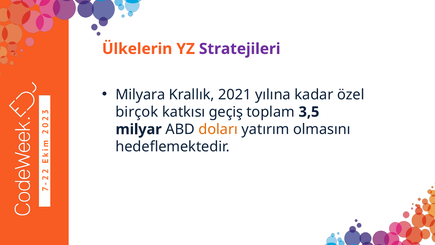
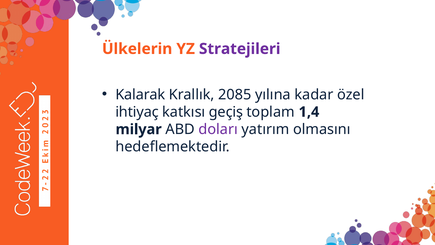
Milyara: Milyara -> Kalarak (140, 94)
2021: 2021 -> 2085 (235, 94)
birçok: birçok -> ihtiyaç (137, 112)
3,5: 3,5 -> 1,4 (309, 112)
doları colour: orange -> purple (218, 129)
